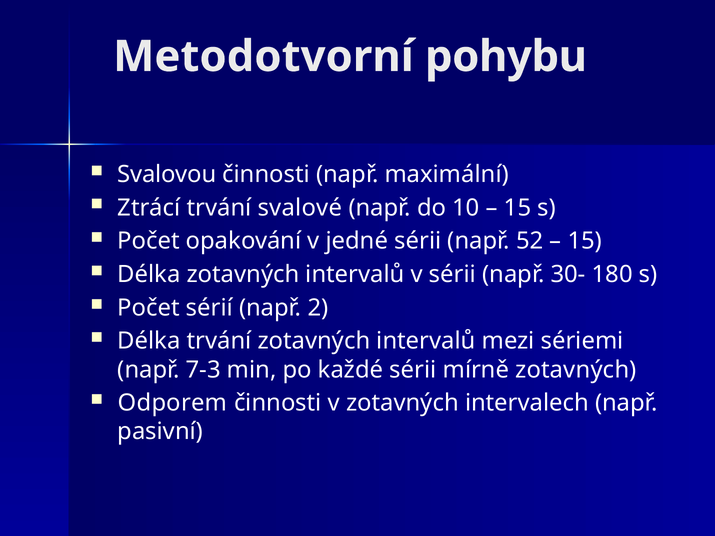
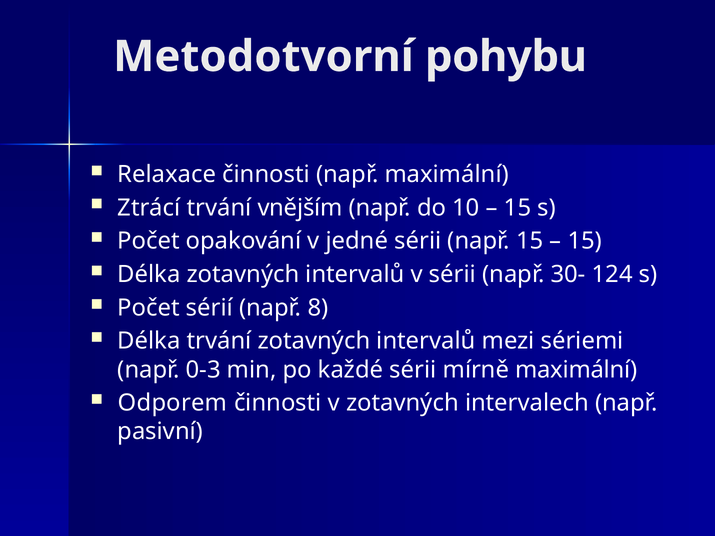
Svalovou: Svalovou -> Relaxace (167, 174)
svalové: svalové -> vnějším (300, 208)
např 52: 52 -> 15 (530, 241)
180: 180 -> 124 (612, 275)
2: 2 -> 8 (318, 308)
7-3: 7-3 -> 0-3 (203, 370)
mírně zotavných: zotavných -> maximální (576, 370)
